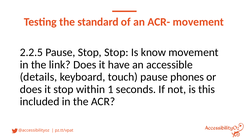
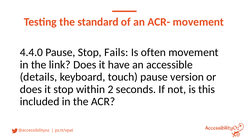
2.2.5: 2.2.5 -> 4.4.0 (31, 52)
Stop Stop: Stop -> Fails (116, 52)
know: know -> often (153, 52)
phones: phones -> version (187, 77)
1: 1 -> 2 (111, 89)
